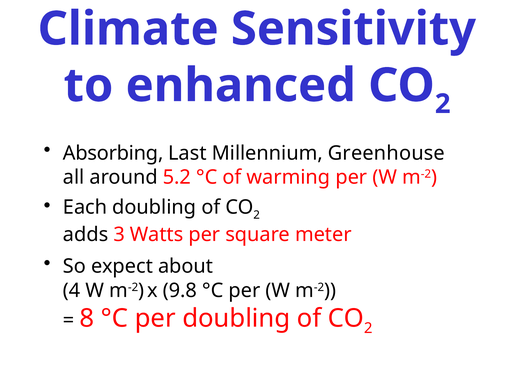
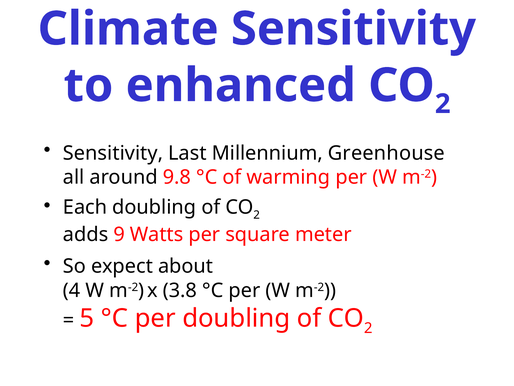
Absorbing: Absorbing -> Sensitivity (113, 153)
5.2: 5.2 -> 9.8 (177, 177)
3: 3 -> 9 (119, 234)
9.8: 9.8 -> 3.8 (180, 290)
8: 8 -> 5 (87, 318)
